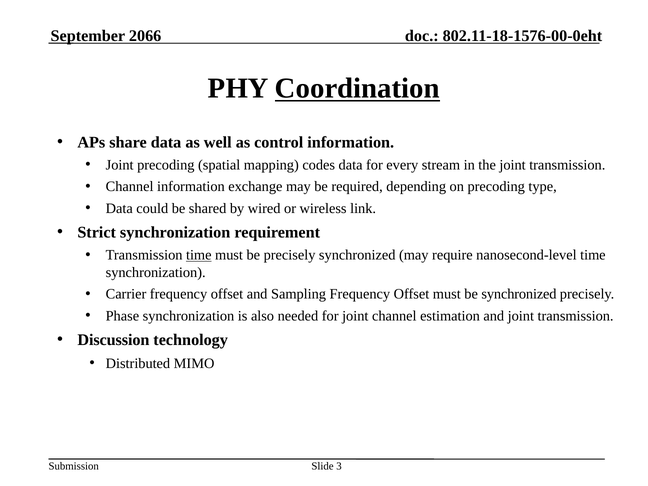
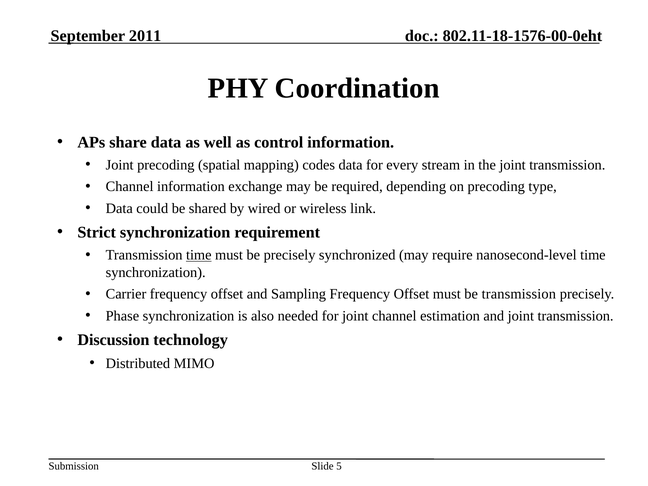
2066: 2066 -> 2011 (145, 36)
Coordination underline: present -> none (357, 88)
be synchronized: synchronized -> transmission (519, 294)
3: 3 -> 5 (339, 466)
